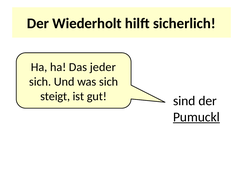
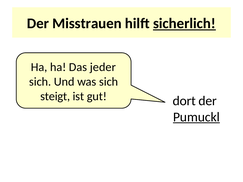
Wiederholt: Wiederholt -> Misstrauen (87, 24)
sicherlich underline: none -> present (184, 24)
sind: sind -> dort (184, 101)
